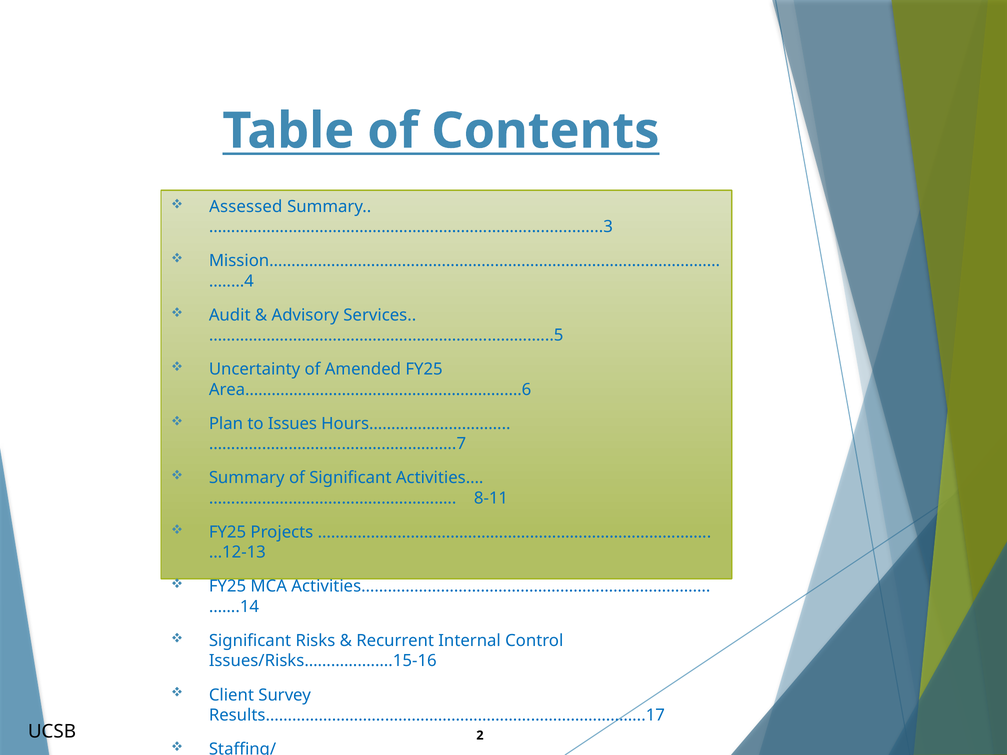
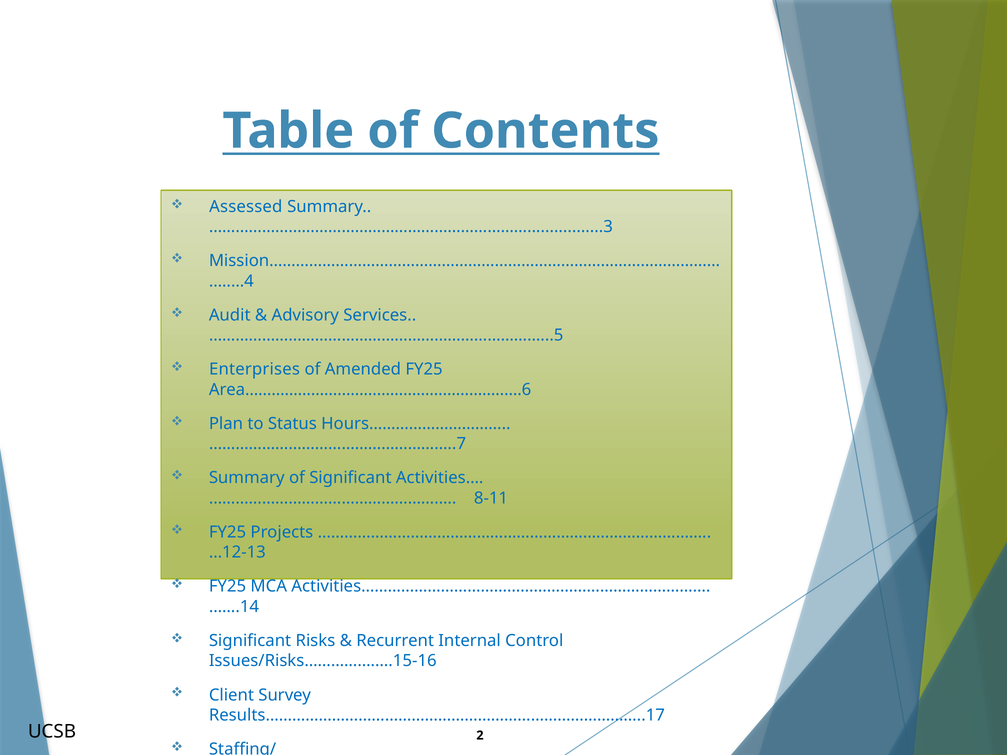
Uncertainty: Uncertainty -> Enterprises (254, 370)
Issues: Issues -> Status (292, 424)
